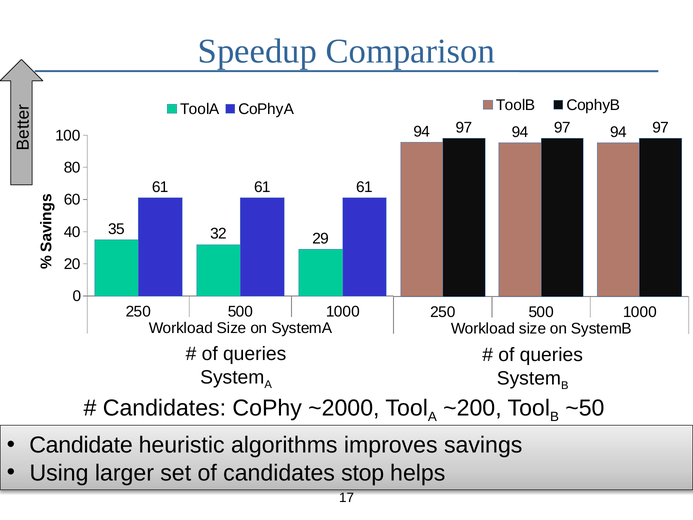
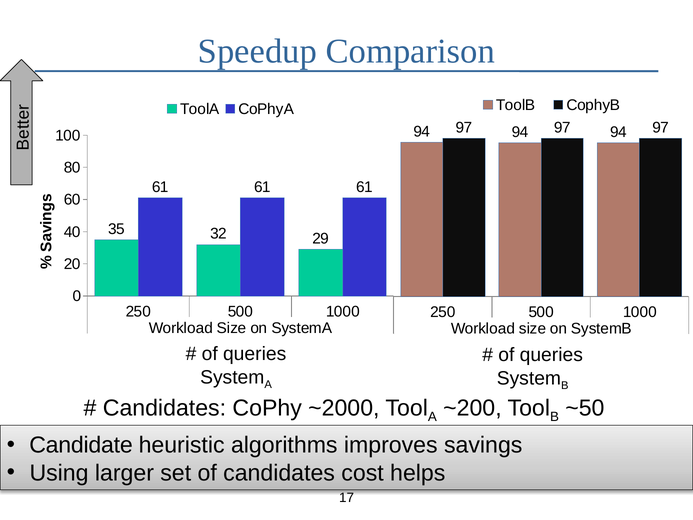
stop: stop -> cost (363, 473)
